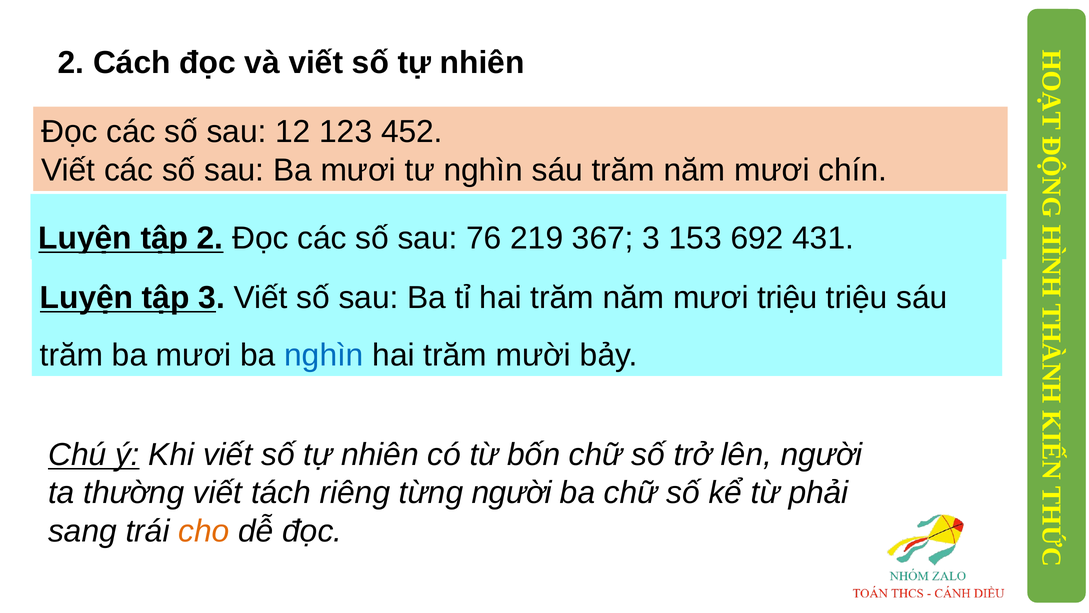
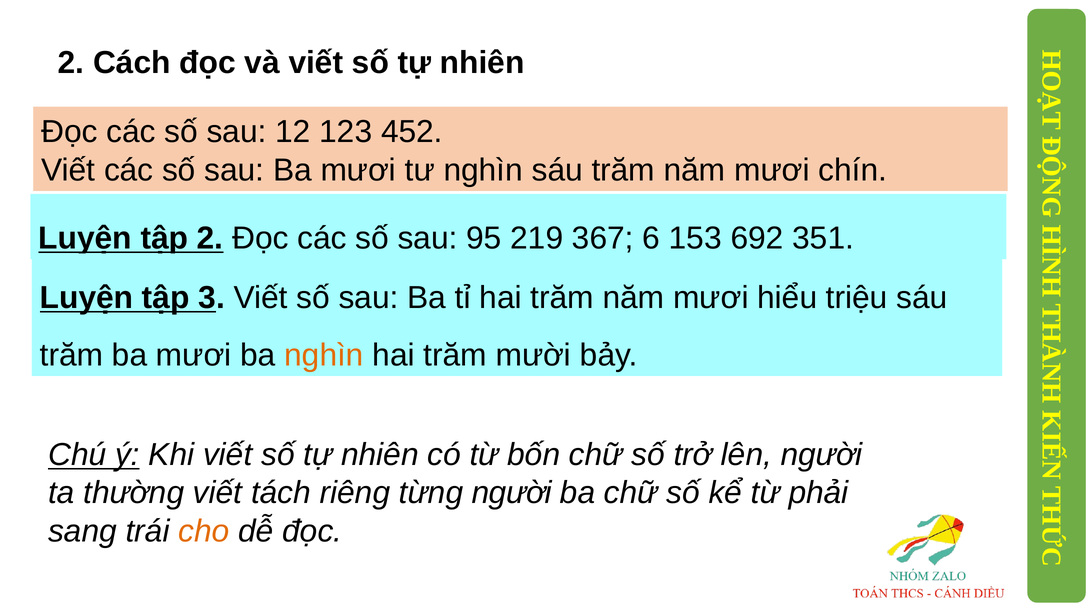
76: 76 -> 95 (484, 238)
367 3: 3 -> 6 (651, 238)
431: 431 -> 351 (823, 238)
mươi triệu: triệu -> hiểu (787, 298)
nghìn colour: blue -> orange (324, 355)
